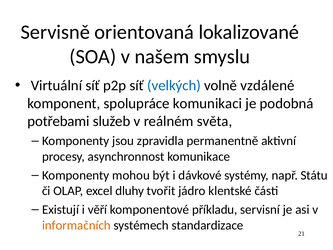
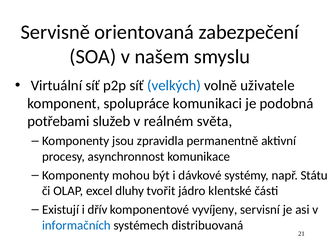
lokalizované: lokalizované -> zabezpečení (249, 32)
vzdálené: vzdálené -> uživatele (267, 85)
věří: věří -> dřív (97, 209)
příkladu: příkladu -> vyvíjeny (215, 209)
informačních colour: orange -> blue (76, 225)
standardizace: standardizace -> distribuovaná (207, 225)
